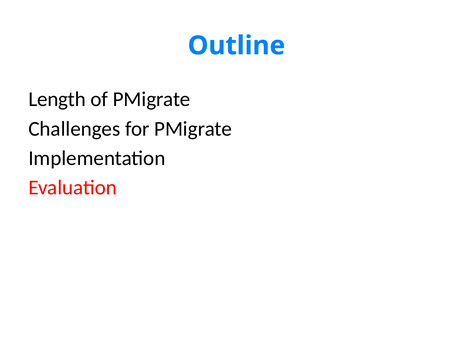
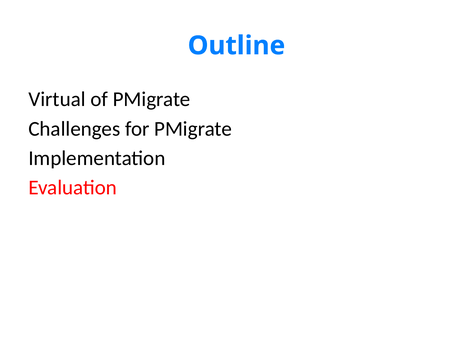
Length: Length -> Virtual (57, 99)
